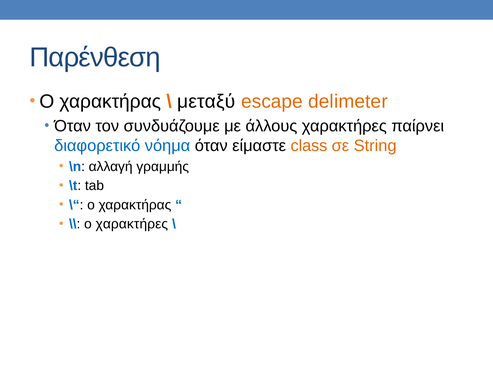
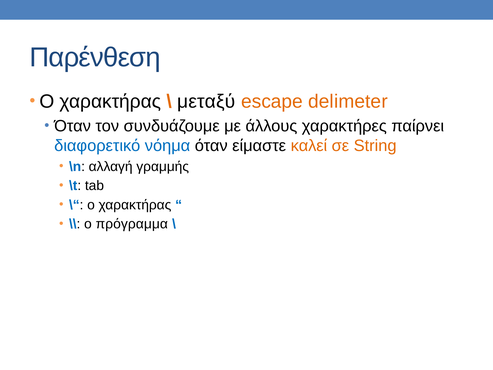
class: class -> καλεί (309, 146)
ο χαρακτήρες: χαρακτήρες -> πρόγραμμα (132, 224)
